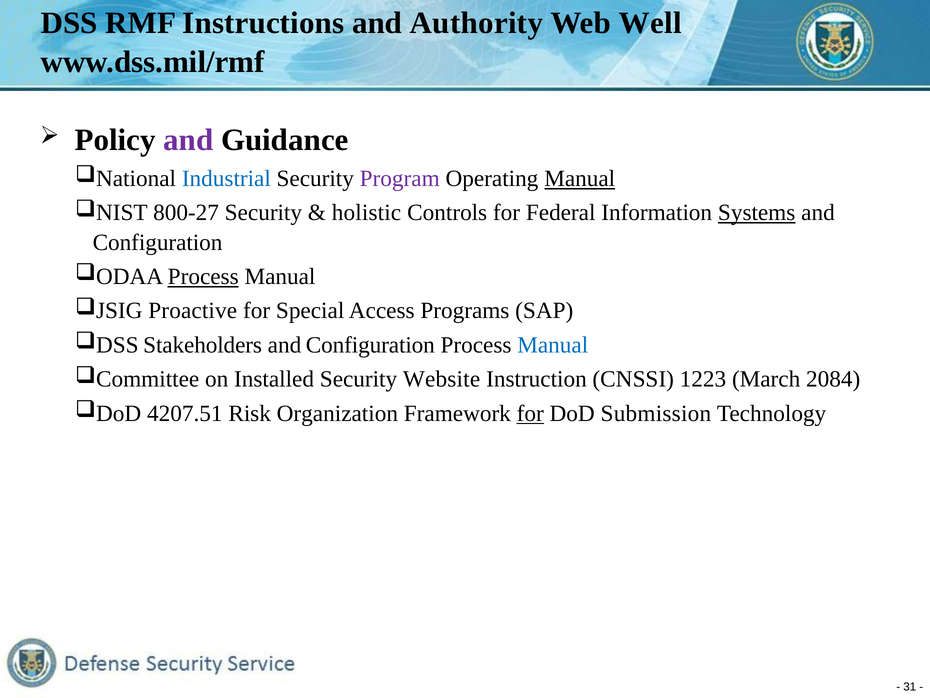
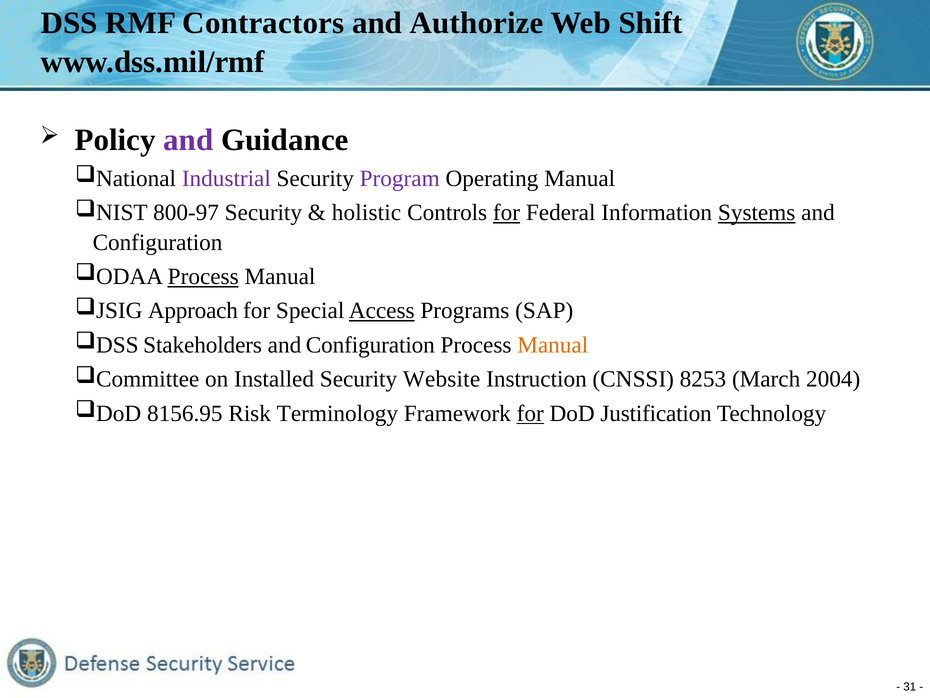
Instructions: Instructions -> Contractors (263, 23)
Authority: Authority -> Authorize (477, 23)
Well: Well -> Shift (650, 23)
Industrial colour: blue -> purple (226, 178)
Manual underline: present -> none (580, 178)
800-27: 800-27 -> 800-97 (186, 213)
for underline: none -> present (506, 213)
Proactive: Proactive -> Approach (193, 311)
Access underline: none -> present (382, 311)
Manual colour: blue -> orange (553, 345)
1223: 1223 -> 8253 (703, 379)
2084: 2084 -> 2004 (833, 379)
4207.51: 4207.51 -> 8156.95 (185, 413)
Organization: Organization -> Terminology (337, 413)
Submission: Submission -> Justification (656, 413)
